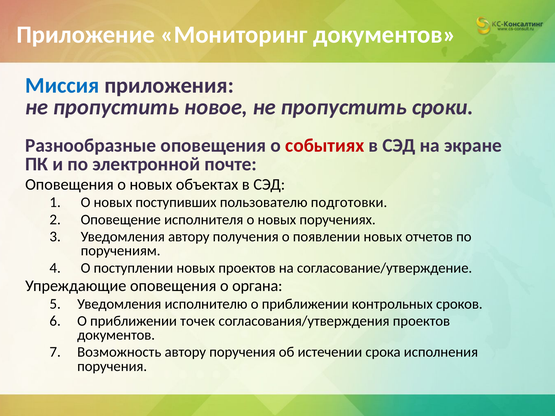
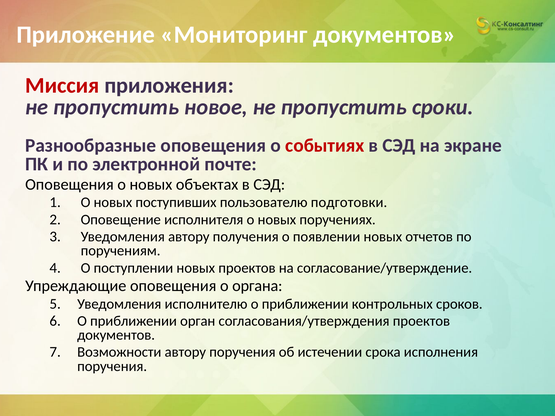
Миссия colour: blue -> red (62, 86)
точек: точек -> орган (198, 321)
Возможность: Возможность -> Возможности (119, 352)
